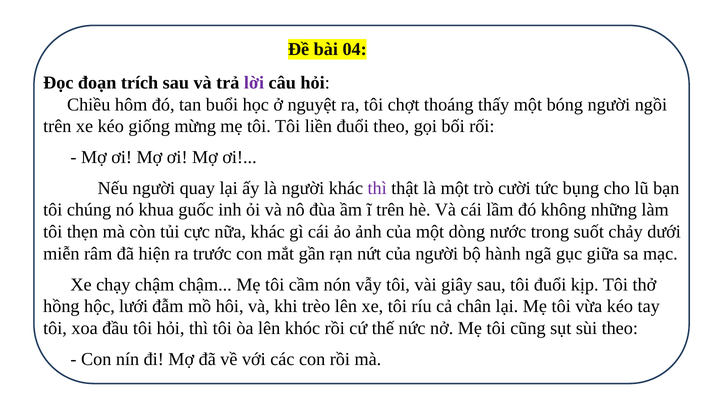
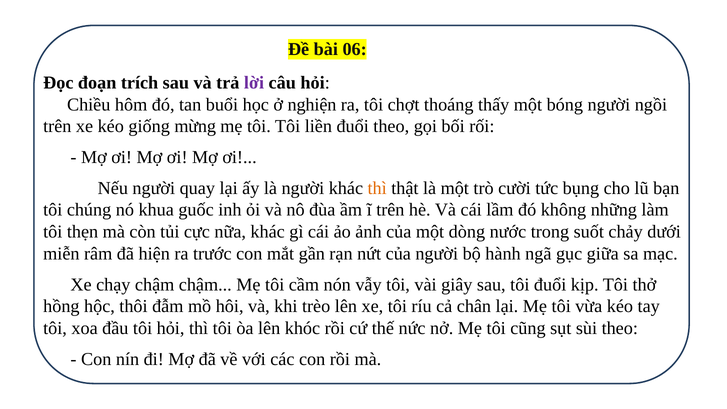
04: 04 -> 06 (355, 49)
nguyệt: nguyệt -> nghiện (312, 105)
thì colour: purple -> orange (377, 188)
lưới: lưới -> thôi (133, 306)
